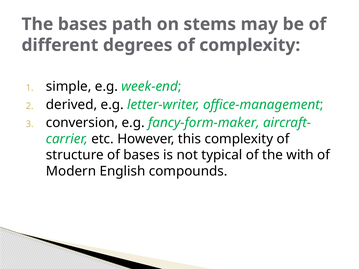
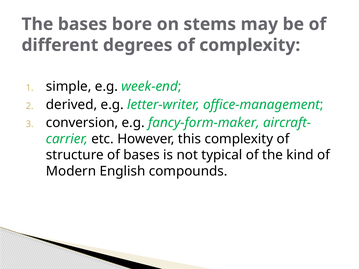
path: path -> bore (132, 24)
with: with -> kind (300, 155)
